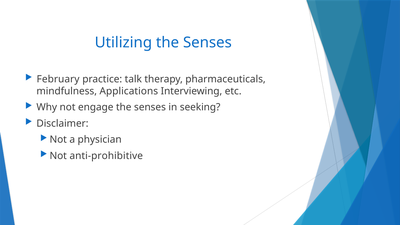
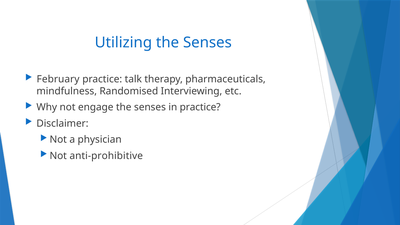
Applications: Applications -> Randomised (129, 91)
in seeking: seeking -> practice (200, 107)
